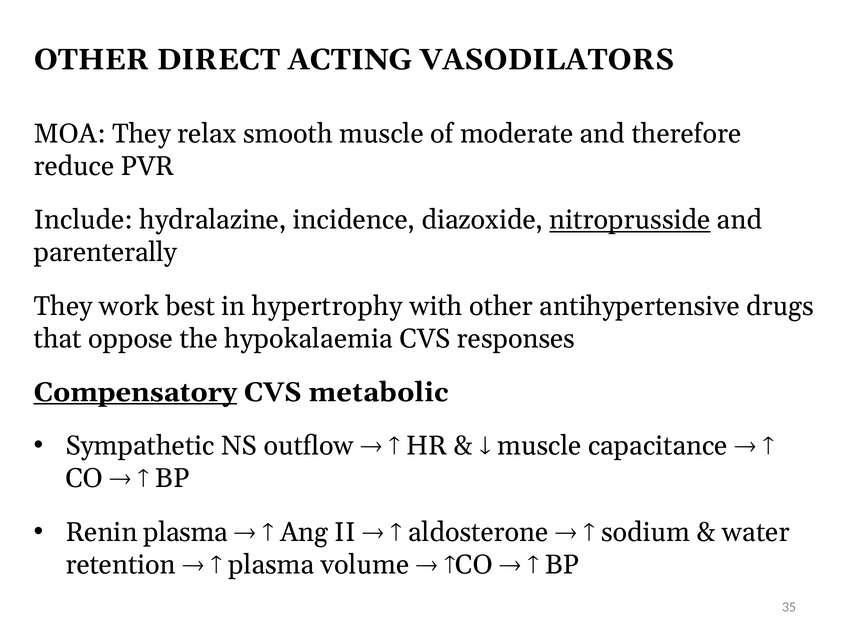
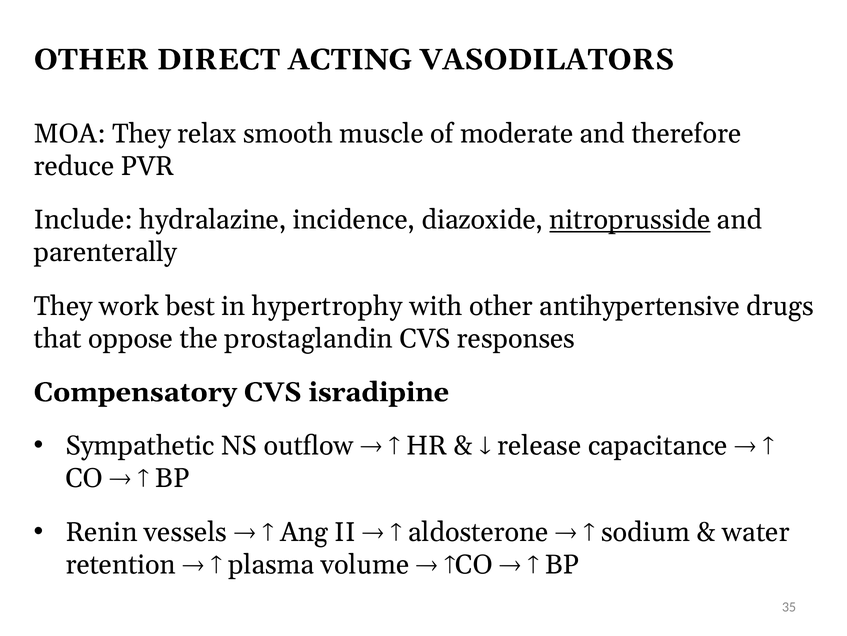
hypokalaemia: hypokalaemia -> prostaglandin (309, 338)
Compensatory underline: present -> none (135, 392)
metabolic: metabolic -> isradipine (379, 392)
muscle: muscle -> release (539, 445)
Renin plasma: plasma -> vessels (186, 531)
